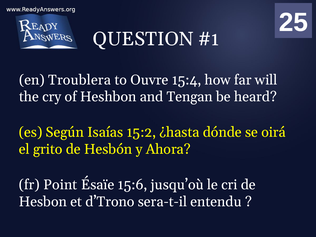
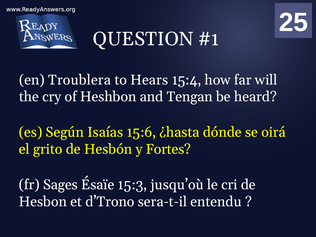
Ouvre: Ouvre -> Hears (149, 80)
15:2: 15:2 -> 15:6 (141, 132)
Ahora: Ahora -> Fortes (168, 149)
Point: Point -> Sages (60, 185)
15:6: 15:6 -> 15:3 (132, 185)
